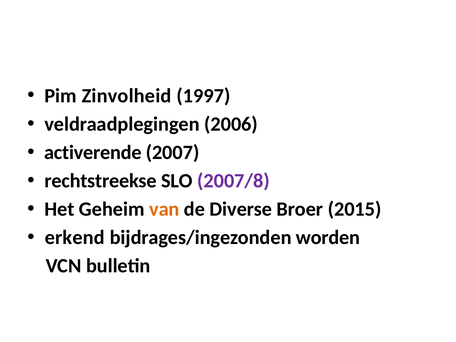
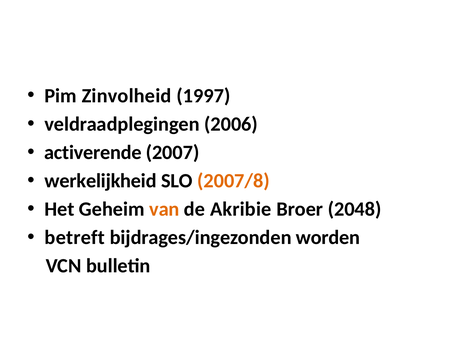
rechtstreekse: rechtstreekse -> werkelijkheid (101, 181)
2007/8 colour: purple -> orange (234, 181)
Diverse: Diverse -> Akribie (241, 209)
2015: 2015 -> 2048 (355, 209)
erkend: erkend -> betreft (75, 238)
